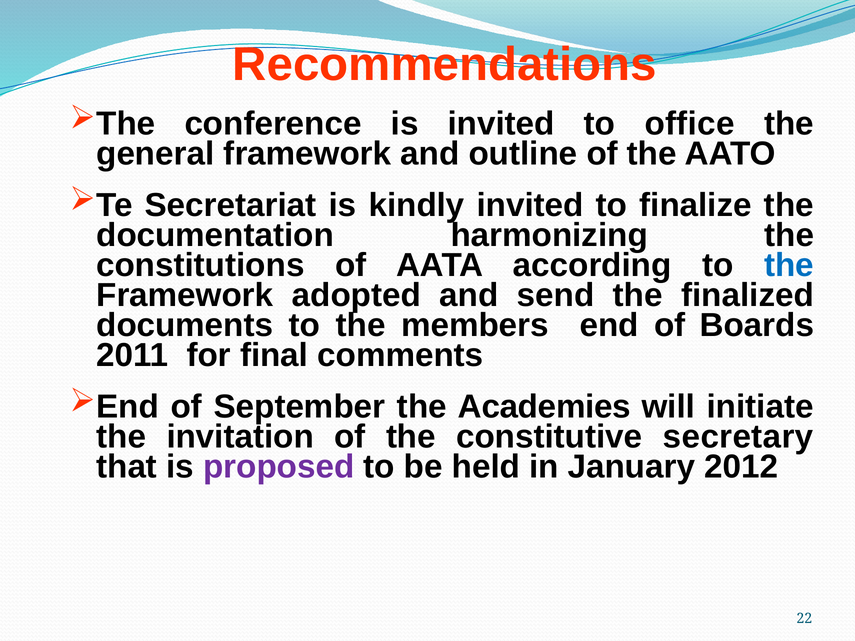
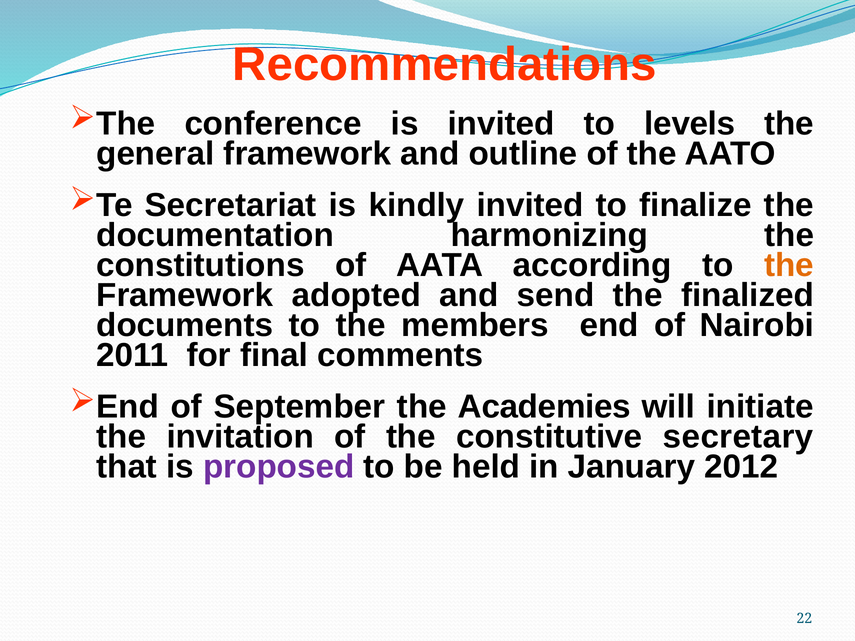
office: office -> levels (690, 124)
the colour: blue -> orange (789, 266)
Boards: Boards -> Nairobi (757, 325)
